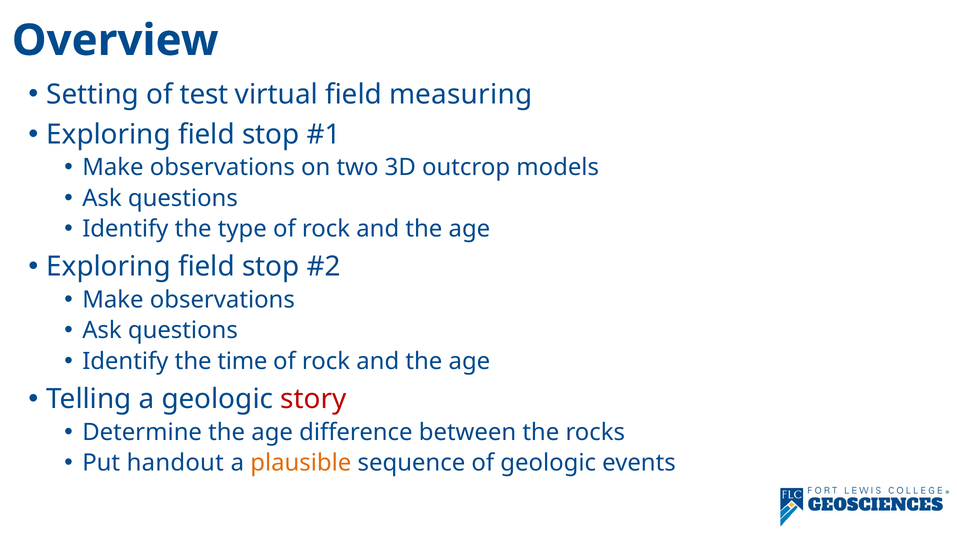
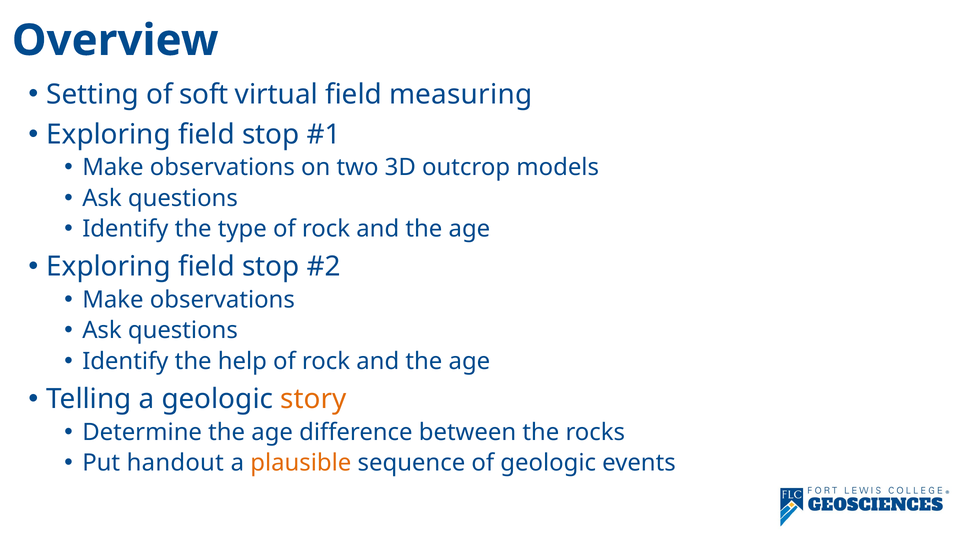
test: test -> soft (204, 94)
time: time -> help (242, 362)
story colour: red -> orange (313, 399)
